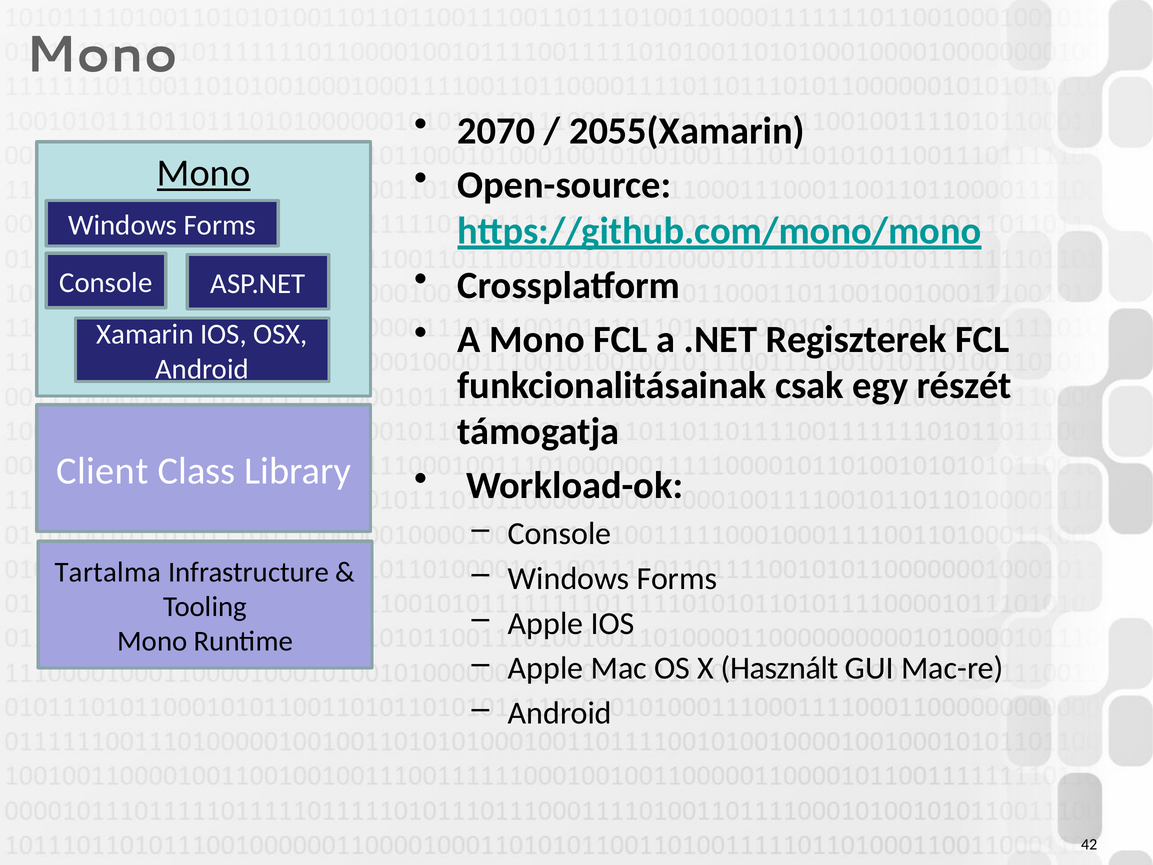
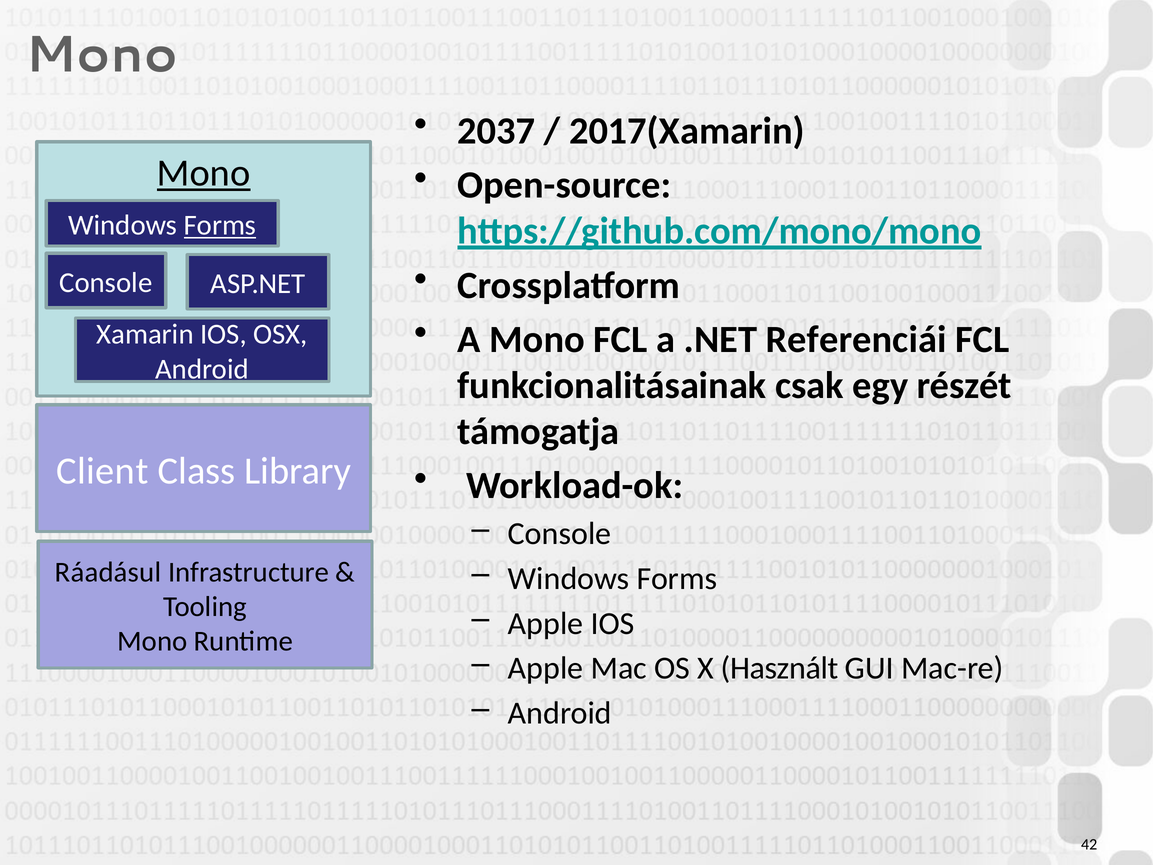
2070: 2070 -> 2037 (496, 131)
2055(Xamarin: 2055(Xamarin -> 2017(Xamarin (687, 131)
Forms underline: none -> present (220, 225)
Regiszterek: Regiszterek -> Referenciái (856, 339)
Tartalma: Tartalma -> Ráadásul (108, 572)
